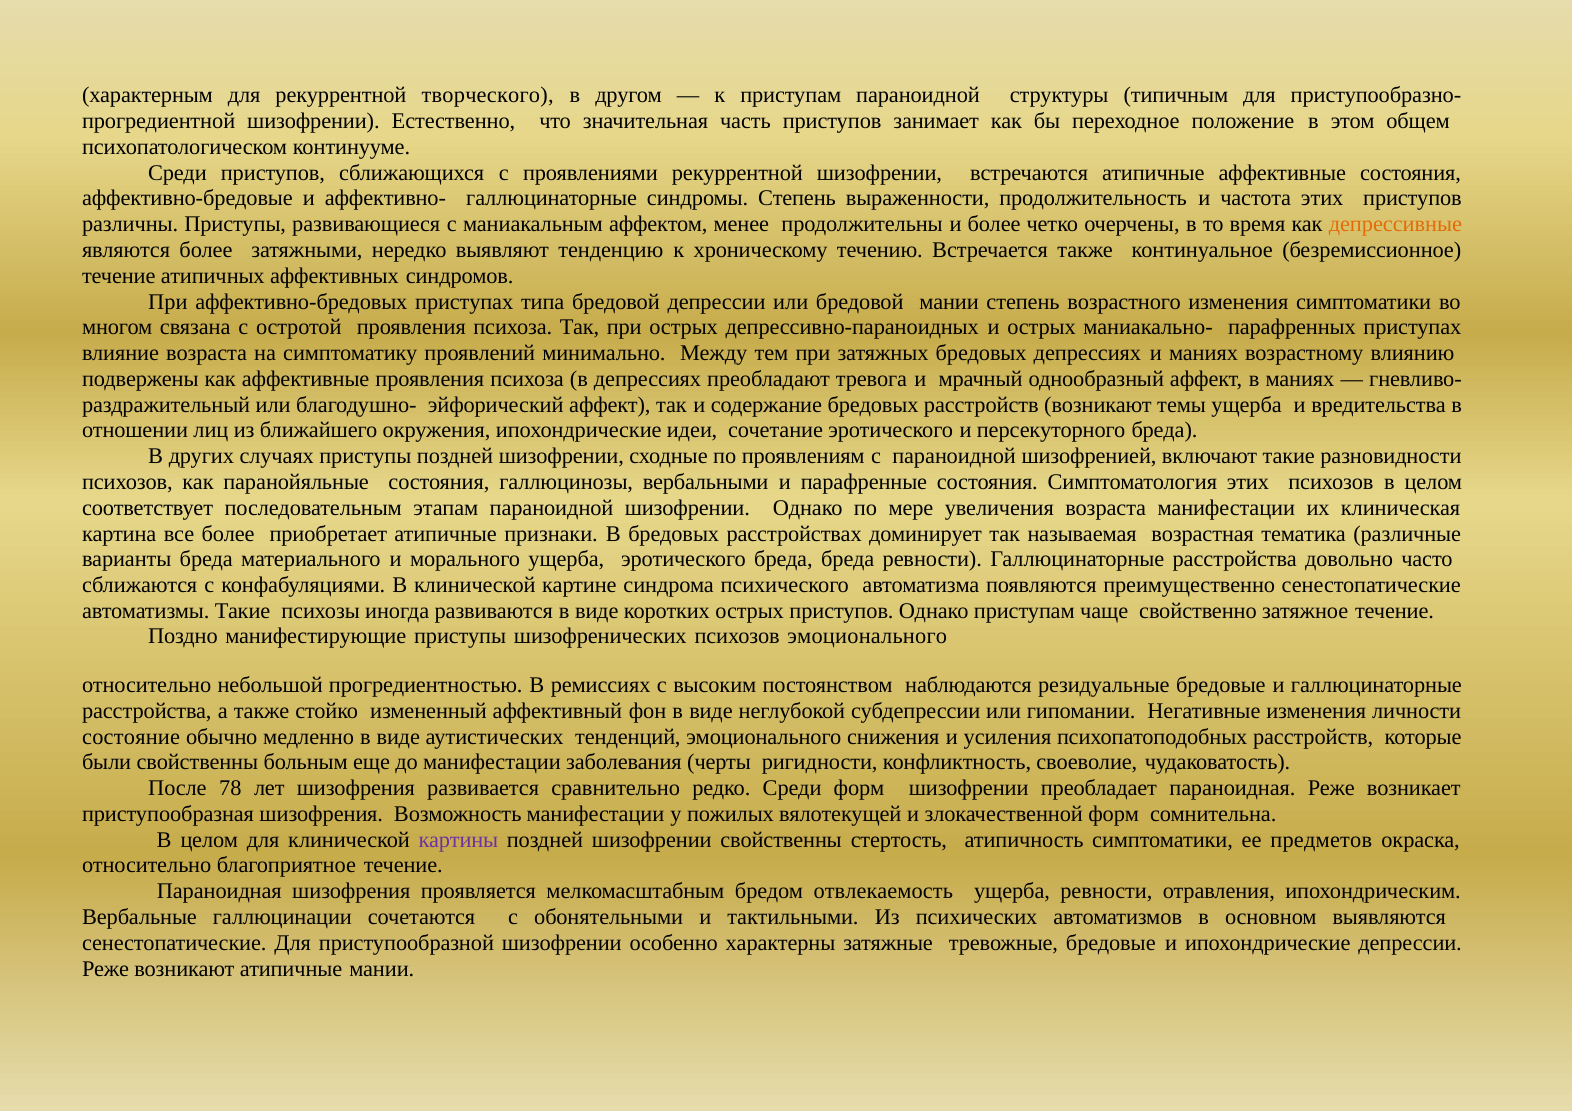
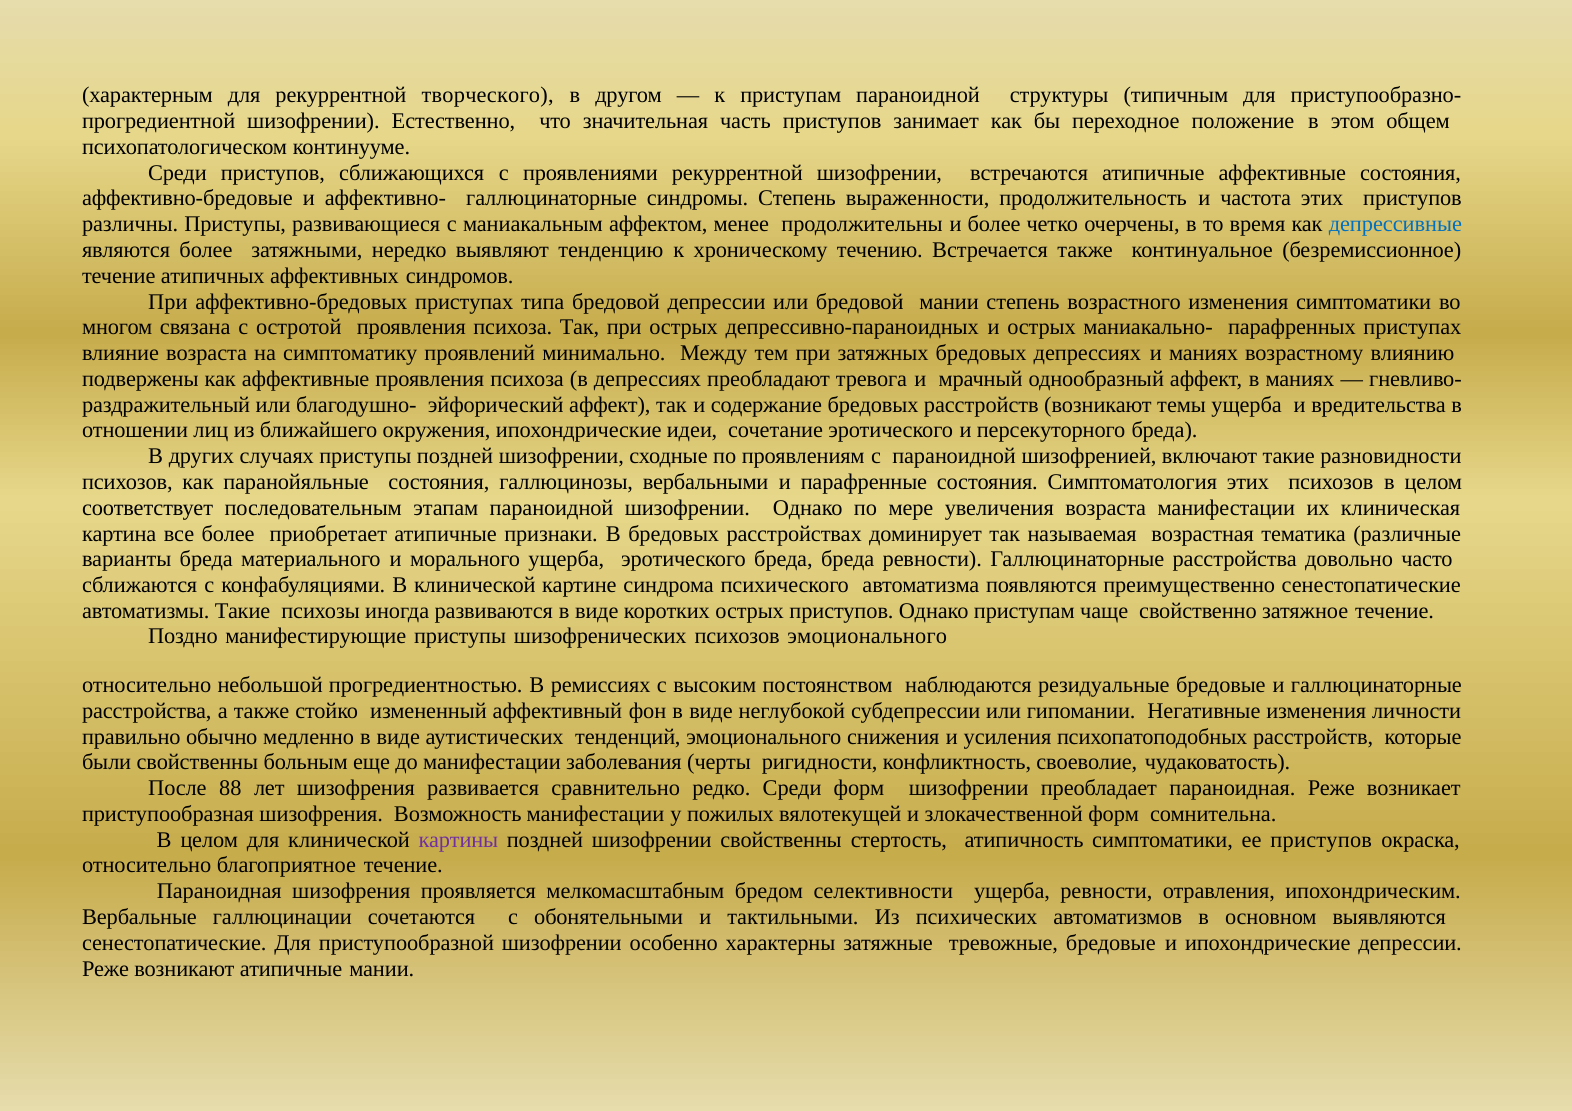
депрессивные colour: orange -> blue (1395, 224)
состояние: состояние -> правильно (131, 737)
78: 78 -> 88 (230, 788)
ее предметов: предметов -> приступов (1321, 840)
отвлекаемость: отвлекаемость -> селективности (883, 891)
